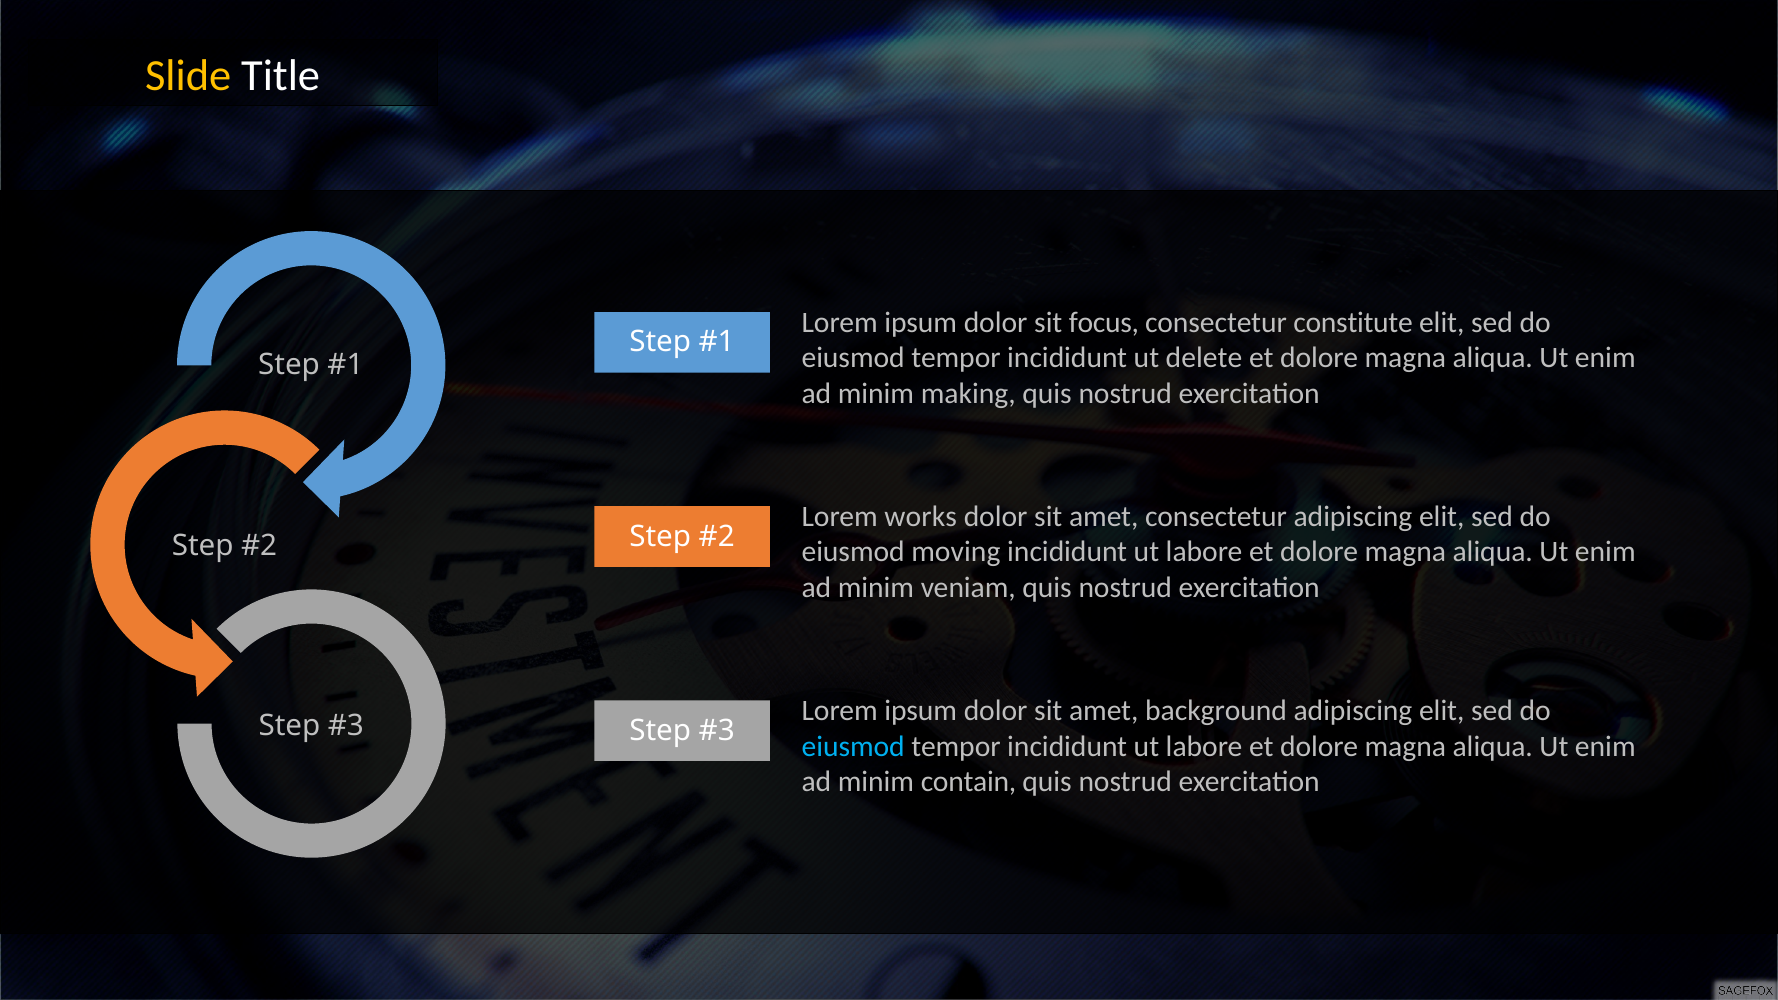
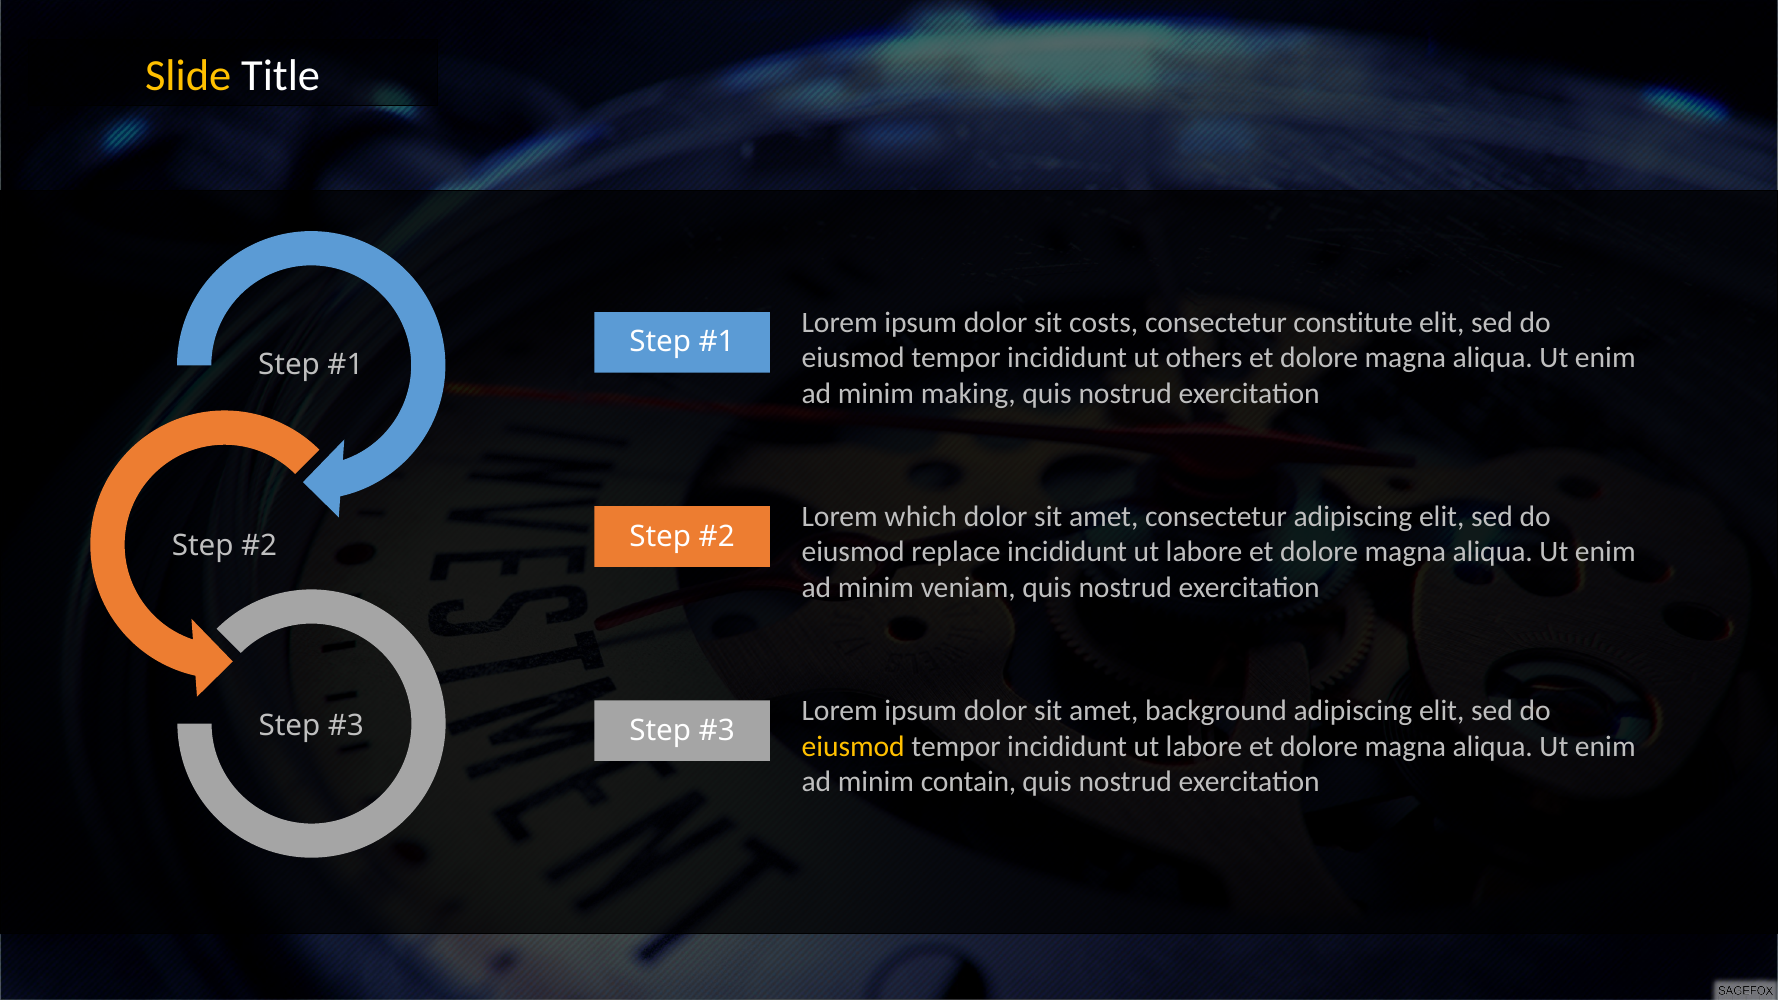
focus: focus -> costs (1104, 323)
delete: delete -> others (1204, 358)
works: works -> which (921, 517)
moving: moving -> replace (956, 552)
eiusmod colour: light blue -> yellow (853, 746)
